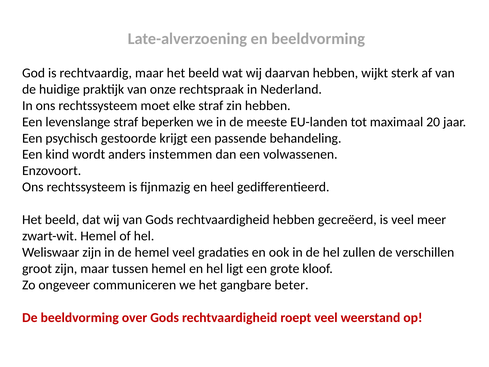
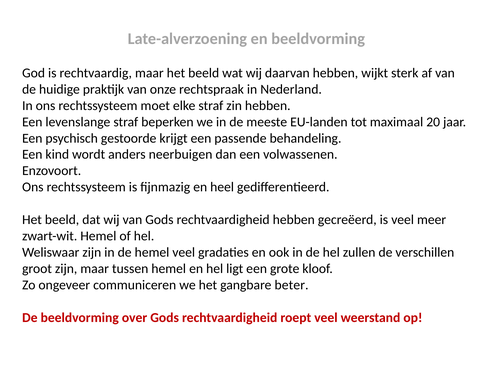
instemmen: instemmen -> neerbuigen (181, 154)
